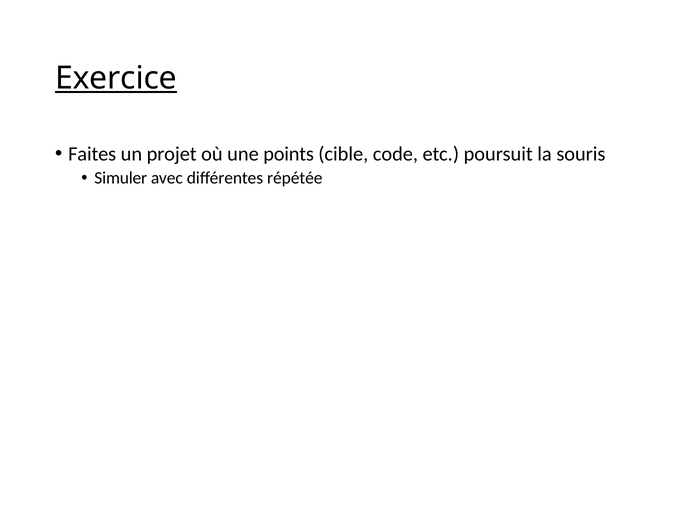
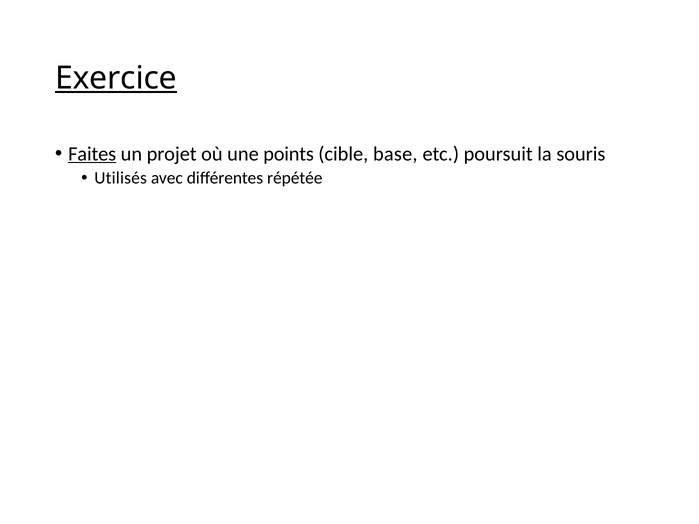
Faites underline: none -> present (92, 154)
code: code -> base (395, 154)
Simuler: Simuler -> Utilisés (121, 178)
